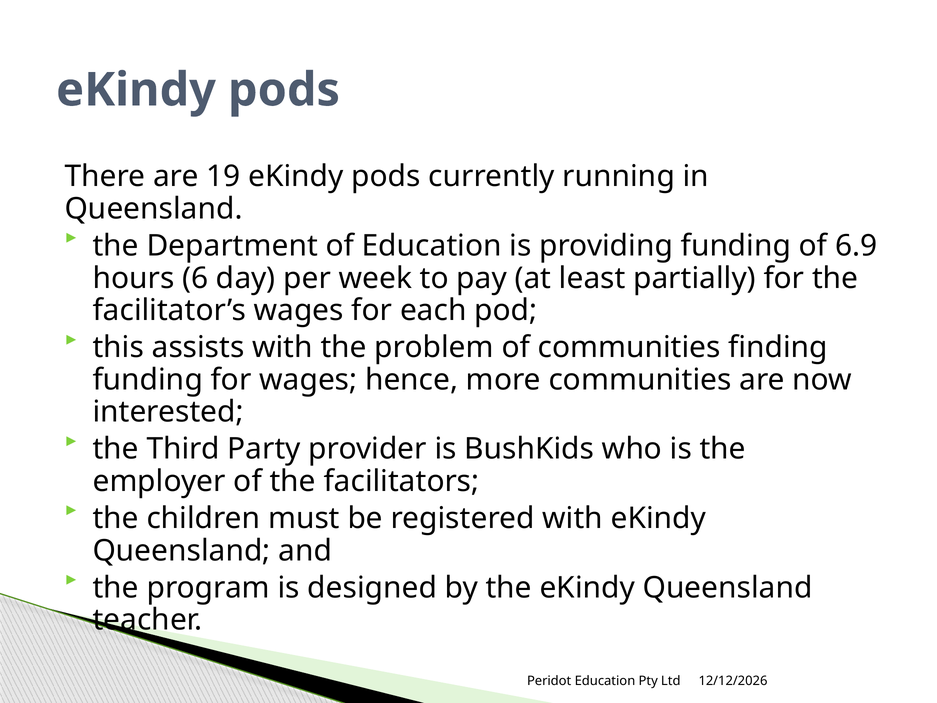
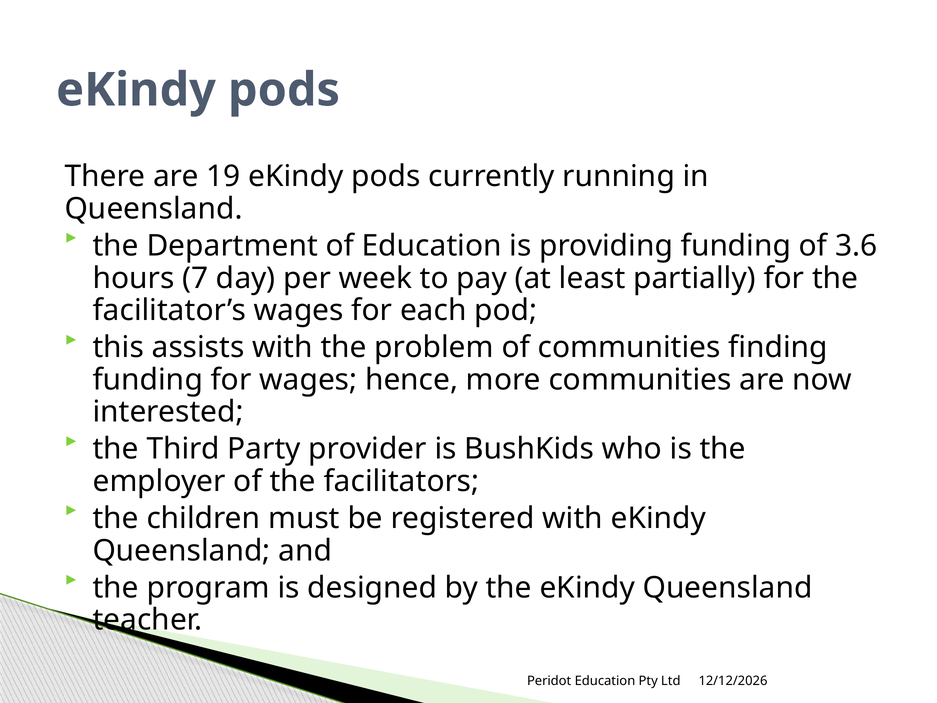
6.9: 6.9 -> 3.6 (856, 246)
6: 6 -> 7 (195, 278)
